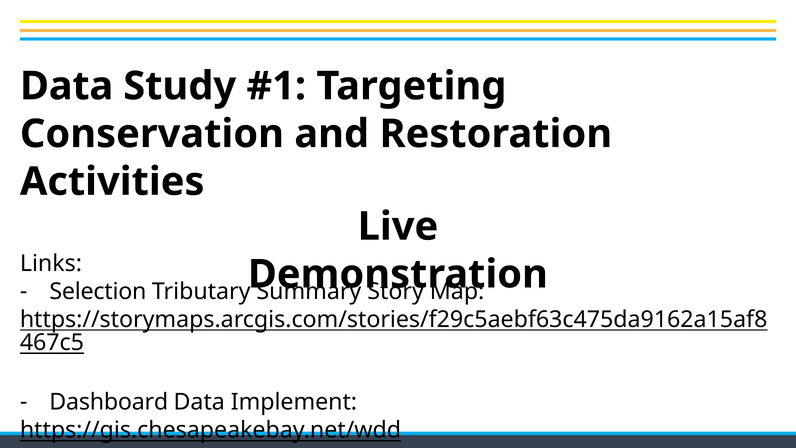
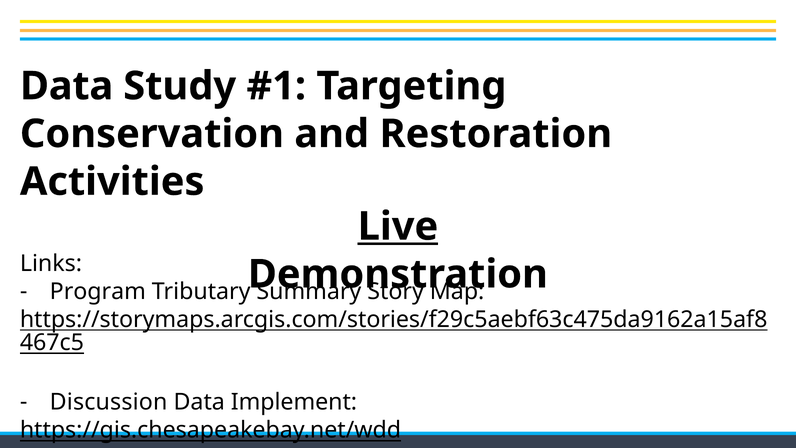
Live underline: none -> present (398, 226)
Selection: Selection -> Program (98, 291)
Dashboard: Dashboard -> Discussion (109, 402)
